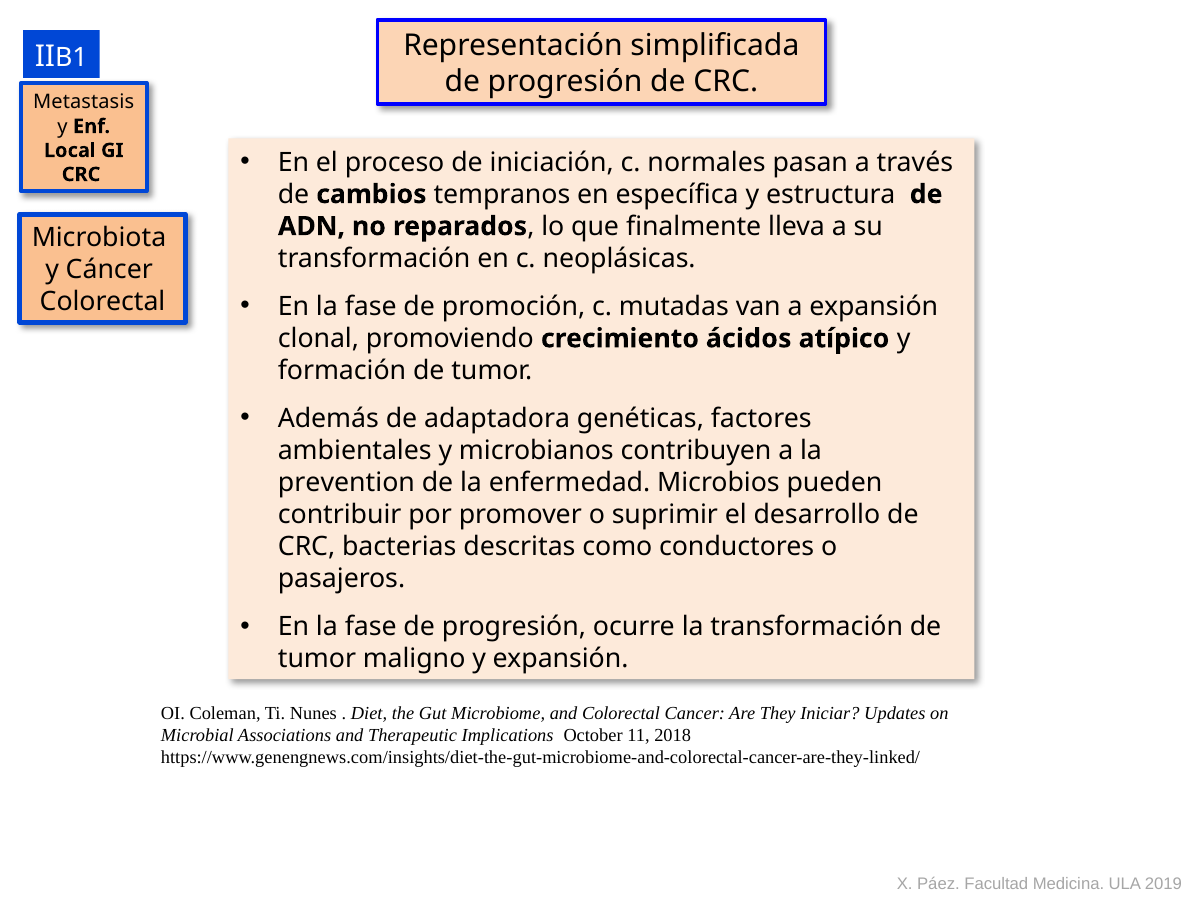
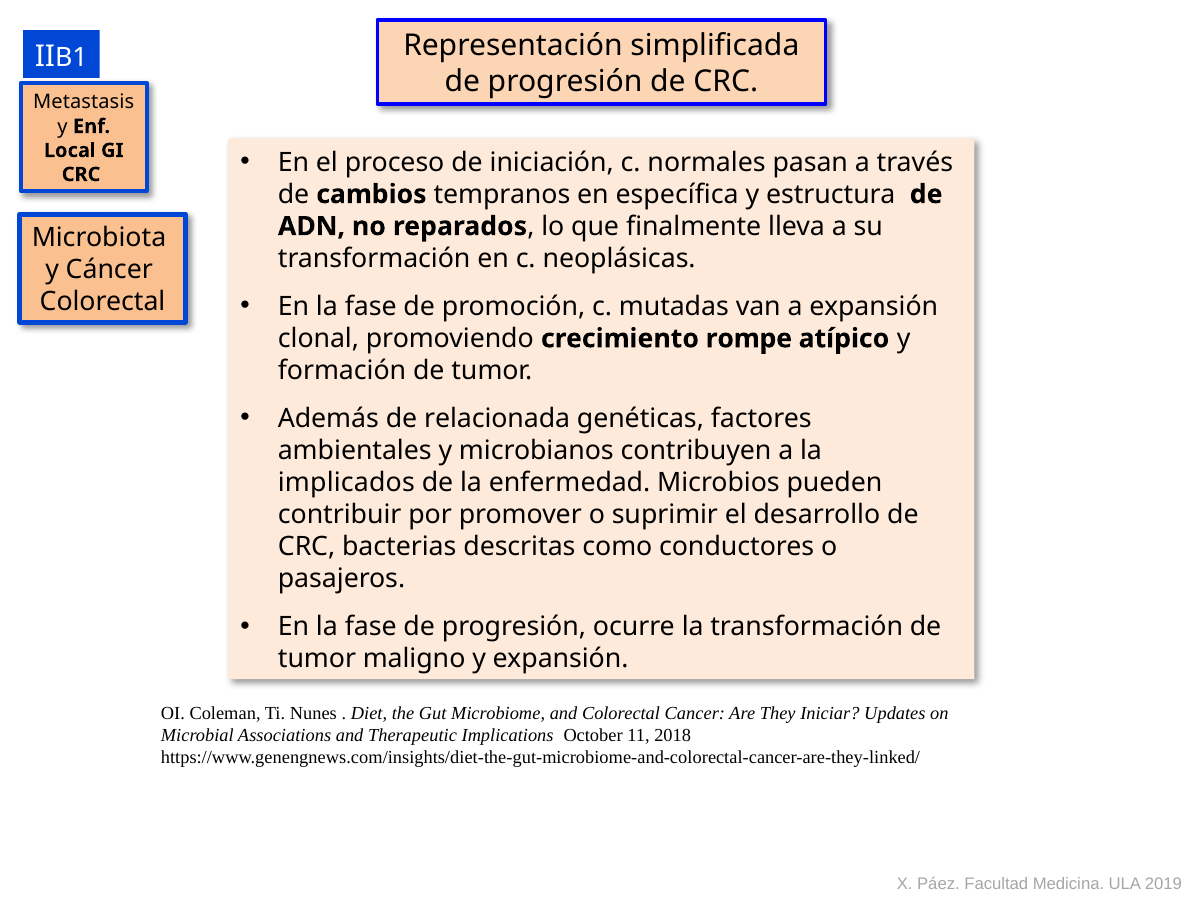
ácidos: ácidos -> rompe (749, 339)
adaptadora: adaptadora -> relacionada (497, 419)
prevention: prevention -> implicados (346, 483)
